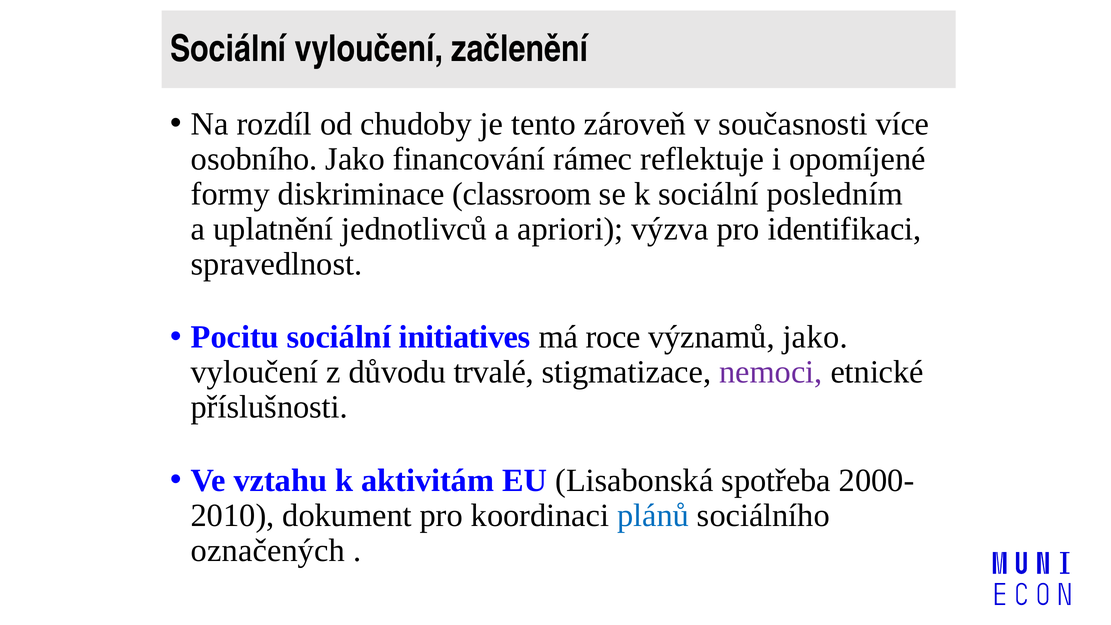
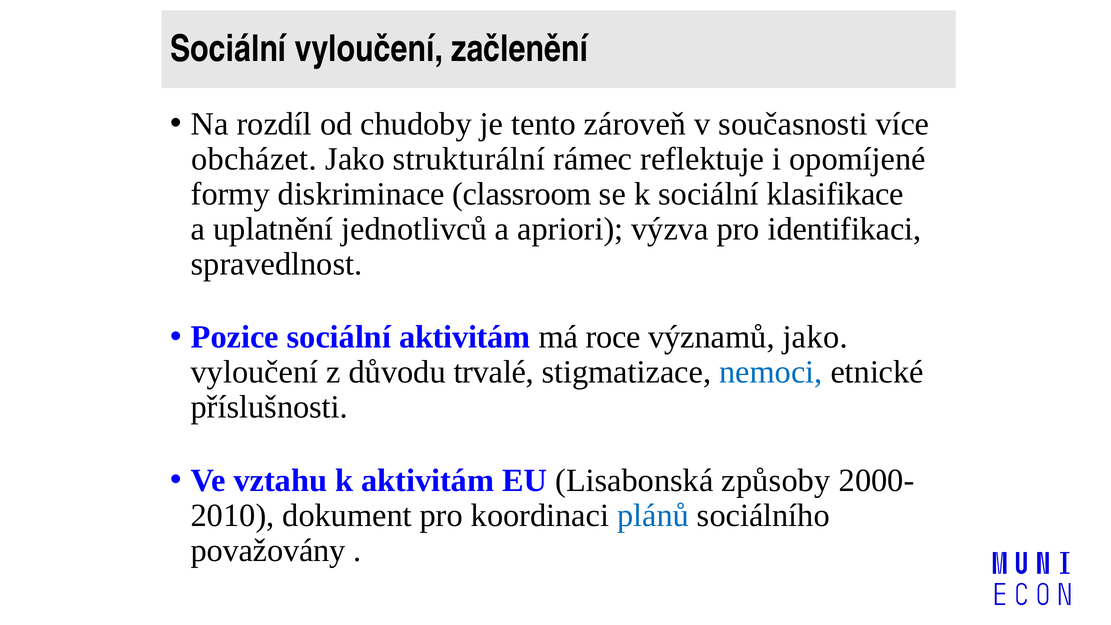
osobního: osobního -> obcházet (254, 159)
financování: financování -> strukturální (469, 159)
posledním: posledním -> klasifikace (835, 194)
Pocitu: Pocitu -> Pozice (235, 337)
sociální initiatives: initiatives -> aktivitám (465, 337)
nemoci colour: purple -> blue (771, 372)
spotřeba: spotřeba -> způsoby (776, 480)
označených: označených -> považovány (268, 550)
